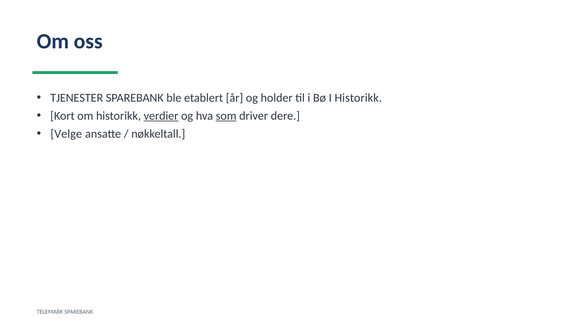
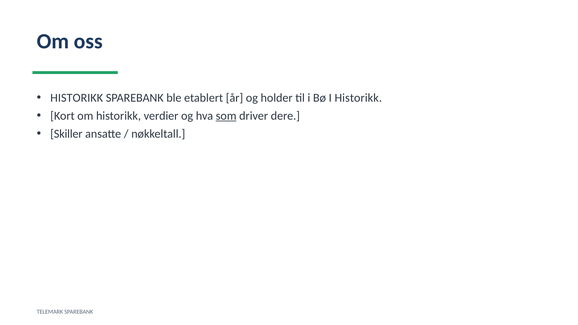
TJENESTER: TJENESTER -> HISTORIKK (77, 98)
verdier underline: present -> none (161, 116)
Velge: Velge -> Skiller (66, 134)
